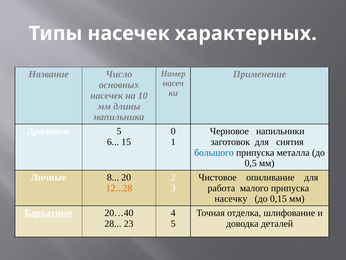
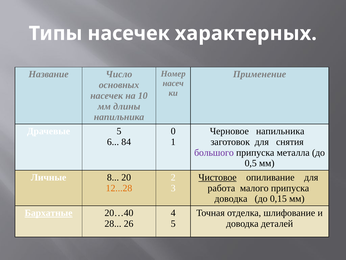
Черновое напильники: напильники -> напильника (280, 131)
15: 15 -> 84 (126, 142)
большого colour: blue -> purple (214, 152)
Чистовое underline: none -> present (218, 177)
насечку: насечку -> доводка (231, 198)
23: 23 -> 26 (129, 223)
